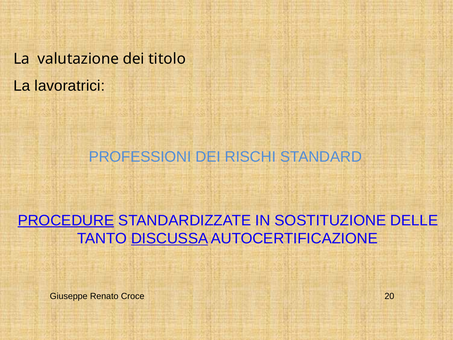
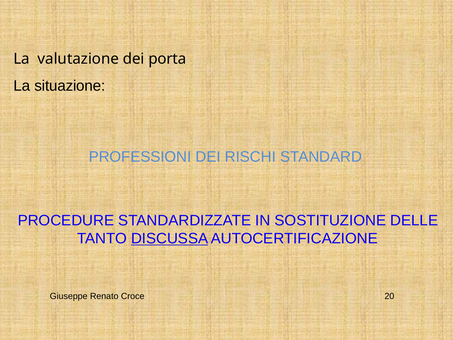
titolo: titolo -> porta (167, 59)
lavoratrici: lavoratrici -> situazione (70, 86)
PROCEDURE underline: present -> none (66, 220)
